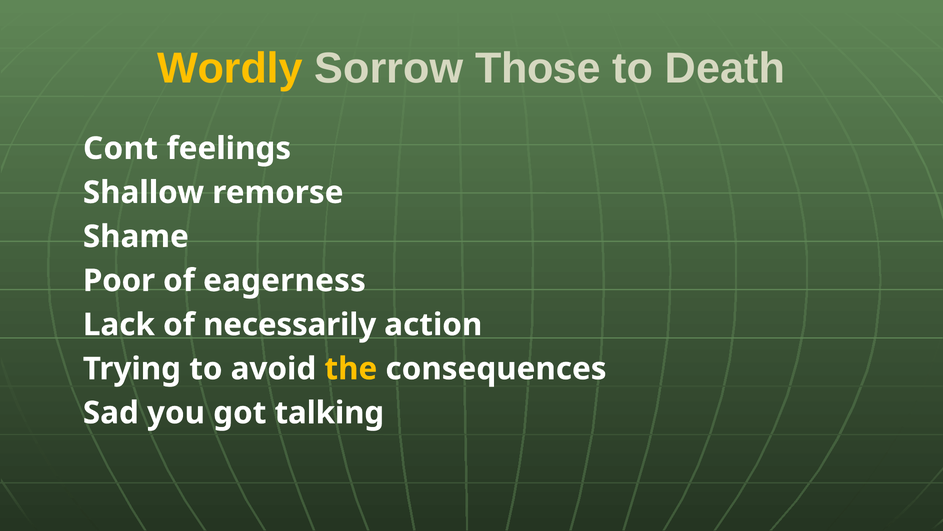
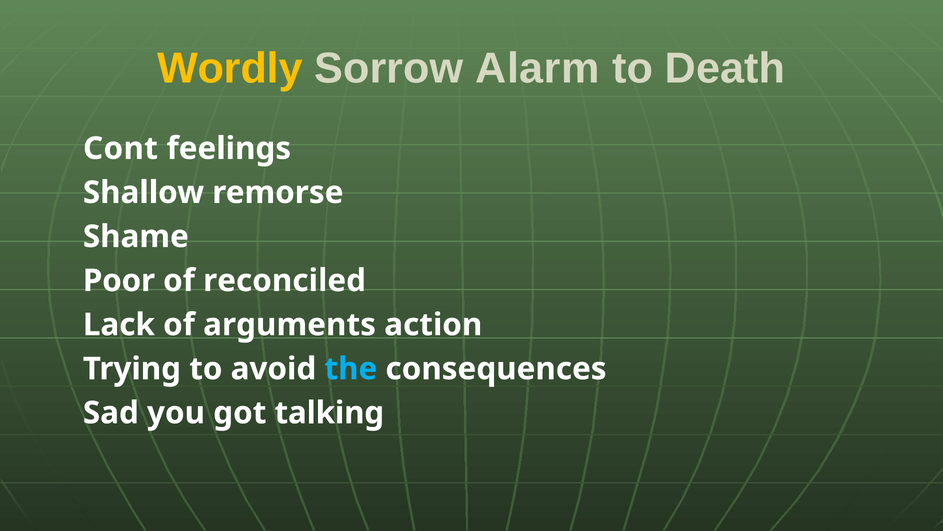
Those: Those -> Alarm (537, 69)
eagerness: eagerness -> reconciled (285, 280)
necessarily: necessarily -> arguments (290, 324)
the colour: yellow -> light blue (351, 368)
